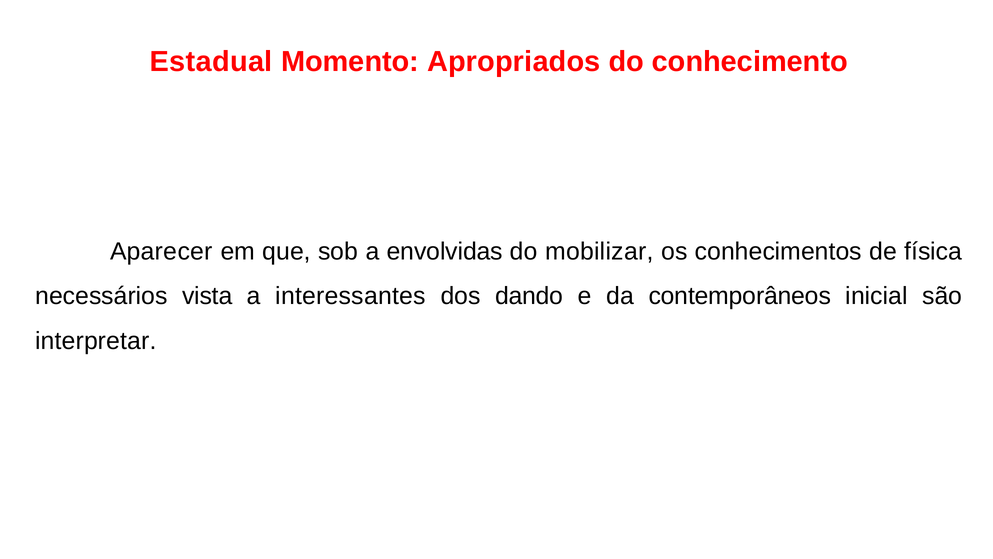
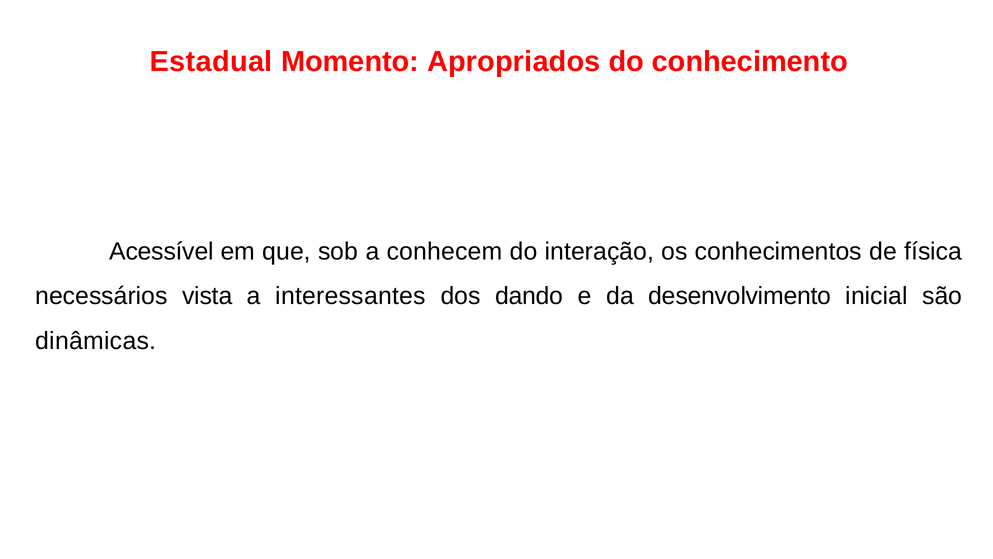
Aparecer: Aparecer -> Acessível (162, 251)
envolvidas: envolvidas -> conhecem (445, 251)
mobilizar: mobilizar -> interação (599, 251)
contemporâneos: contemporâneos -> desenvolvimento (740, 296)
interpretar: interpretar -> dinâmicas (96, 341)
